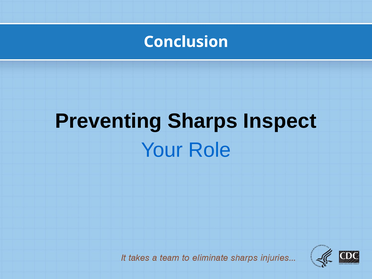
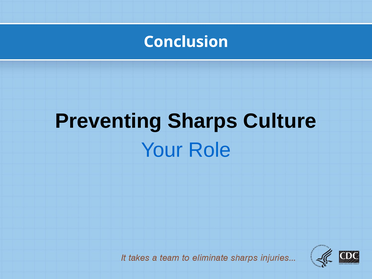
Inspect: Inspect -> Culture (280, 121)
